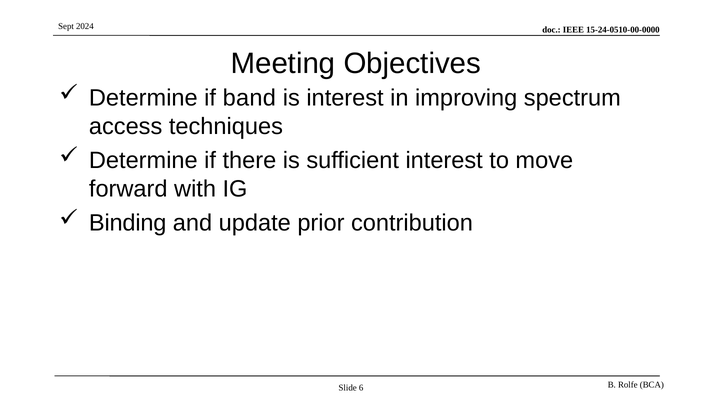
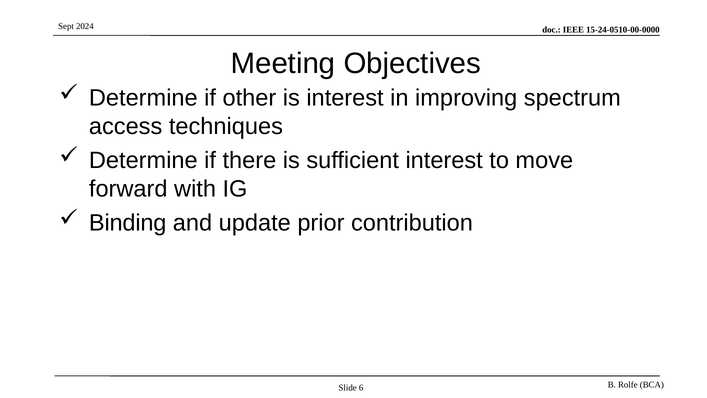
band: band -> other (249, 98)
